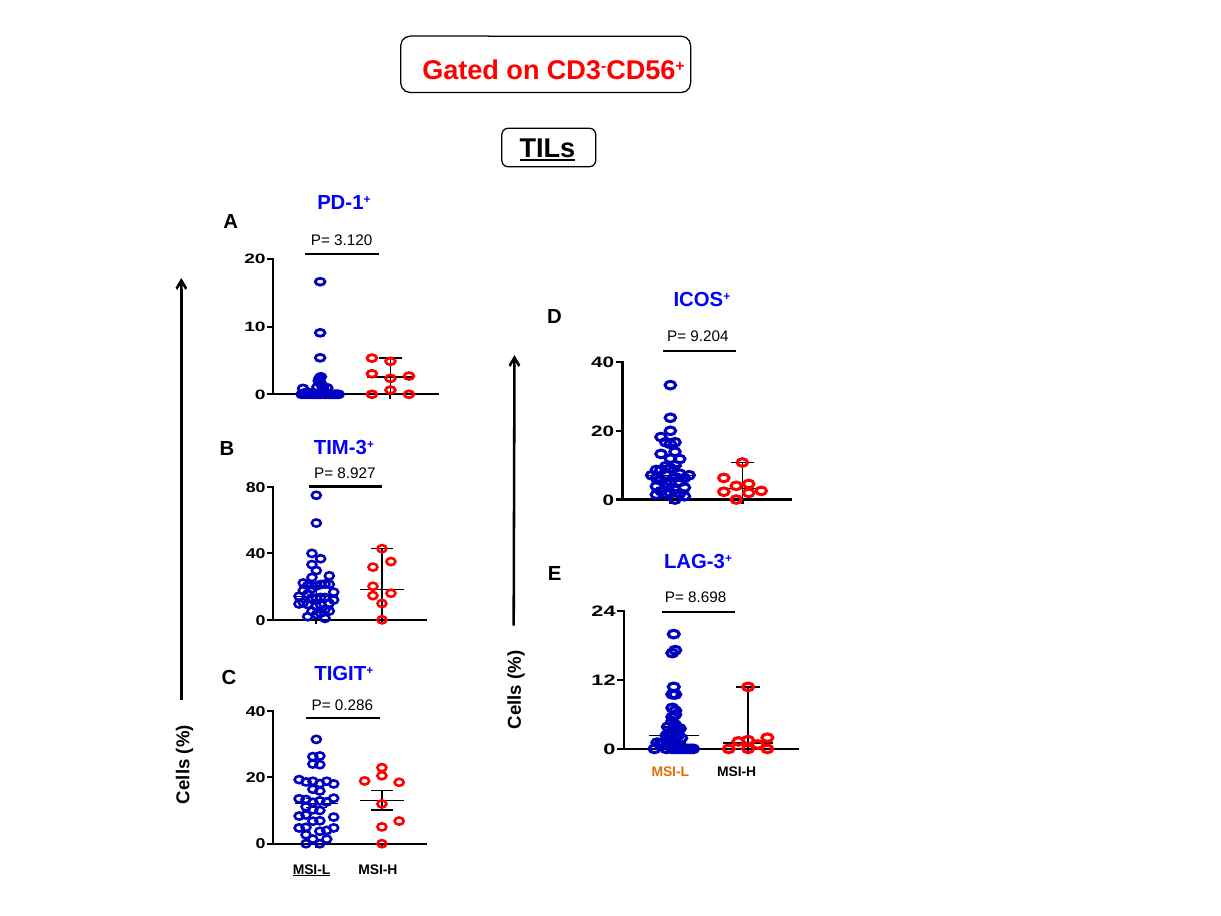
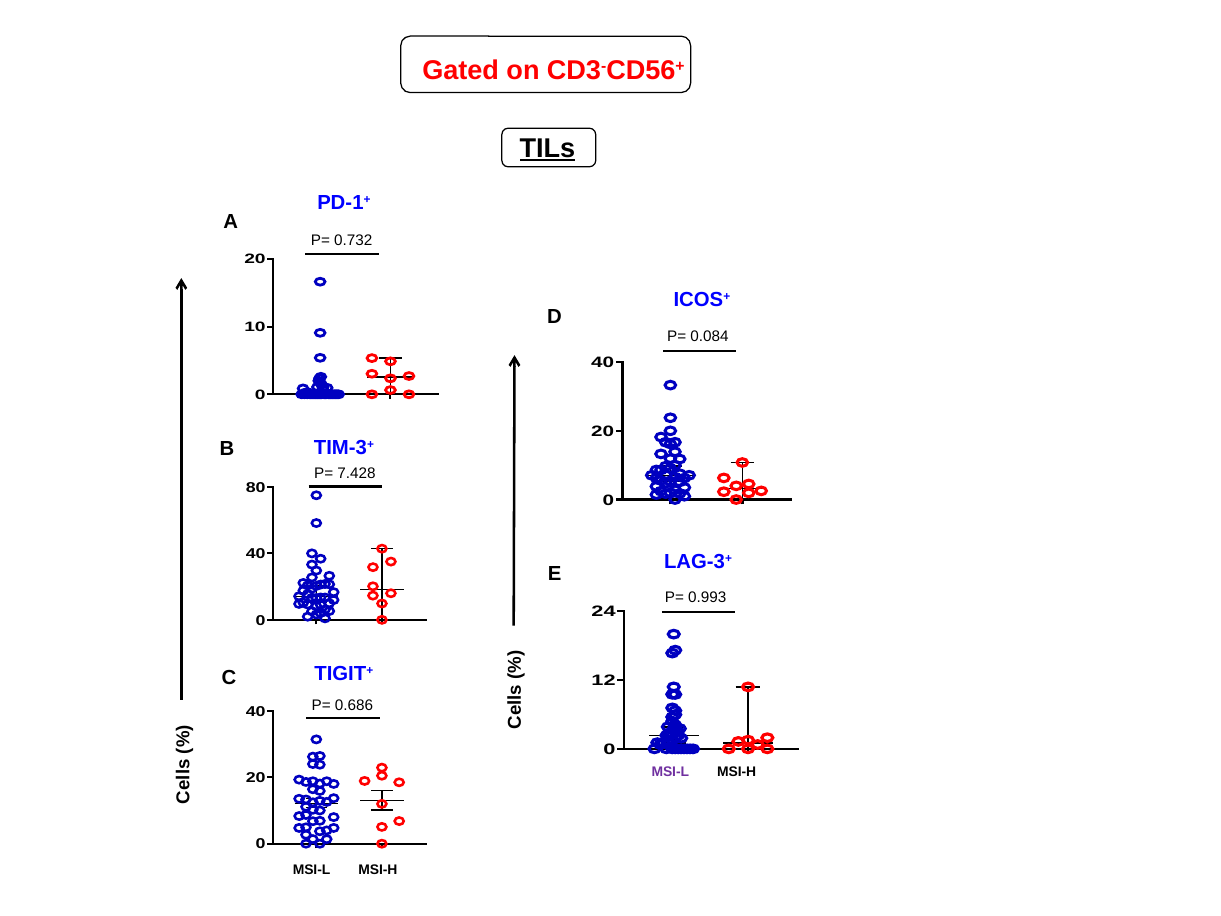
3.120: 3.120 -> 0.732 (353, 240)
9.204: 9.204 -> 0.084 (709, 336)
8.927: 8.927 -> 7.428 (356, 473)
8.698: 8.698 -> 0.993 (707, 597)
0.286: 0.286 -> 0.686 (354, 705)
MSI-L colour: orange -> purple (670, 772)
MSI-L underline: present -> none (312, 869)
